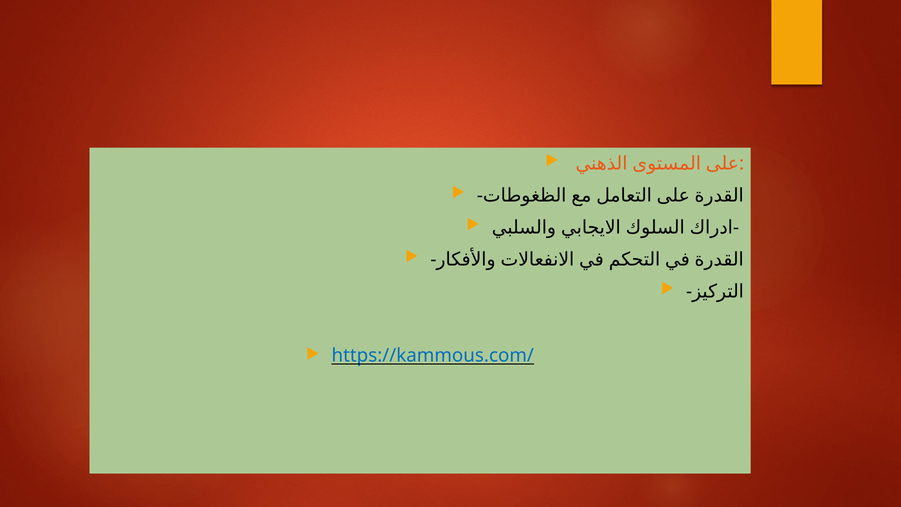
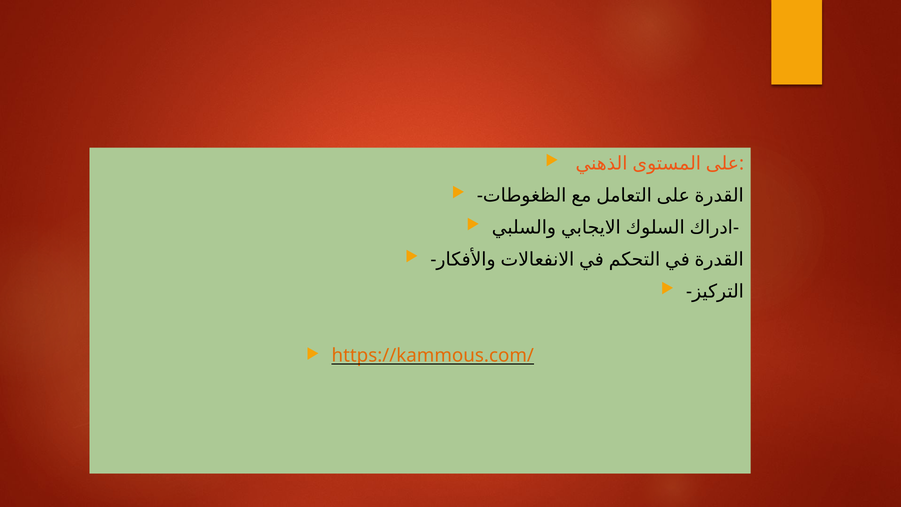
https://kammous.com/ colour: blue -> orange (433, 355)
